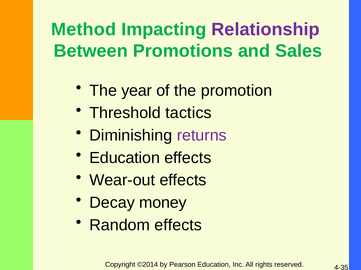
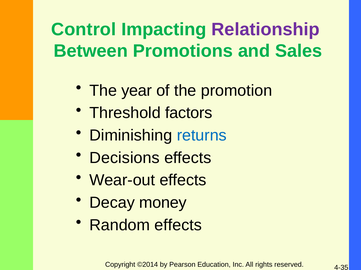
Method: Method -> Control (84, 30)
tactics: tactics -> factors (189, 113)
returns colour: purple -> blue (202, 136)
Education: Education -> Decisions (125, 158)
